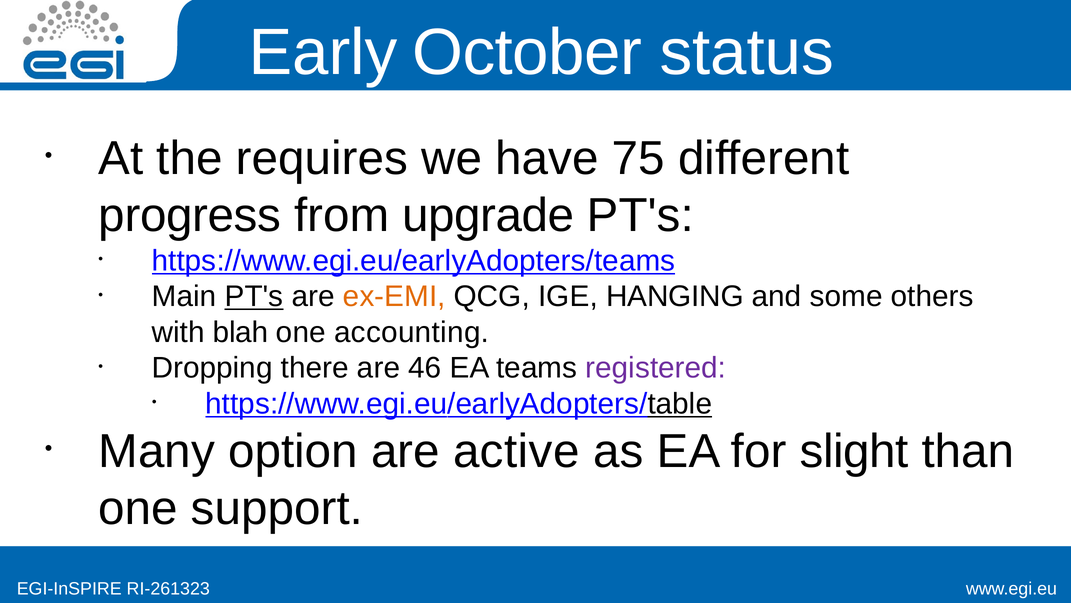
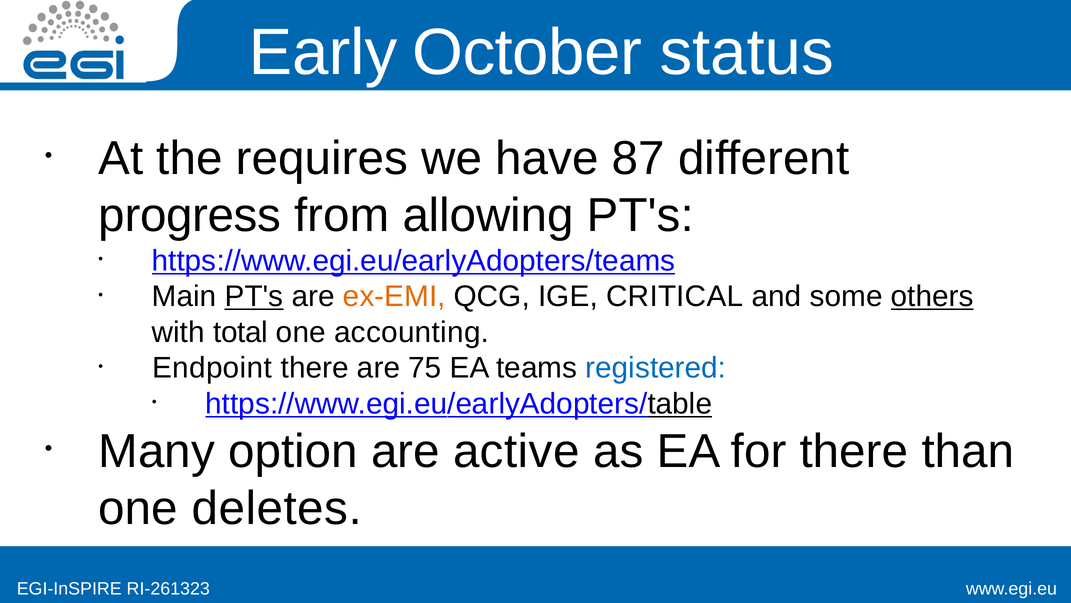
75: 75 -> 87 (638, 158)
upgrade: upgrade -> allowing (488, 215)
HANGING: HANGING -> CRITICAL (675, 296)
others underline: none -> present (932, 296)
blah: blah -> total (241, 332)
Dropping: Dropping -> Endpoint (212, 368)
46: 46 -> 75 (425, 368)
registered colour: purple -> blue (656, 368)
for slight: slight -> there (854, 451)
support: support -> deletes (277, 508)
